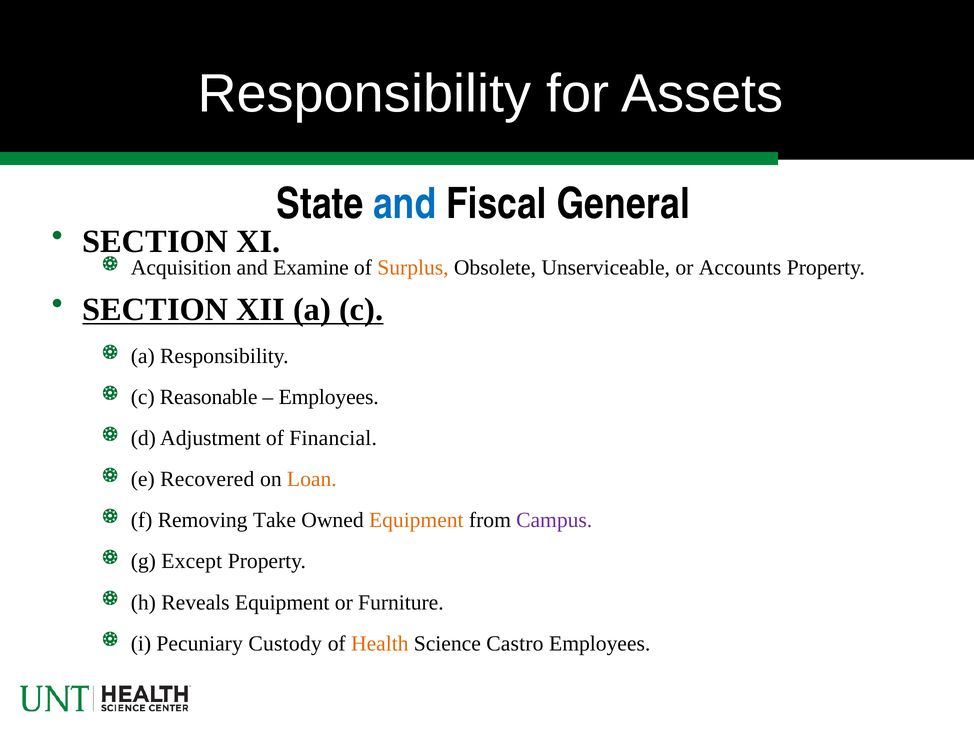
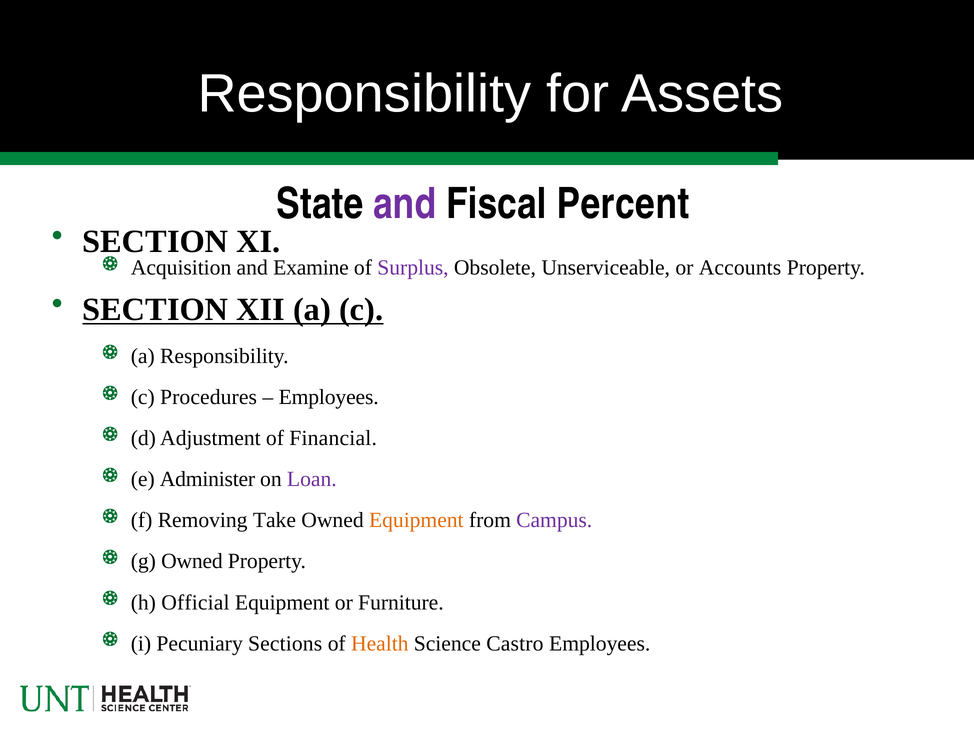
and colour: blue -> purple (405, 204)
General: General -> Percent (623, 204)
Surplus colour: orange -> purple (413, 268)
Reasonable: Reasonable -> Procedures (209, 397)
Recovered: Recovered -> Administer (207, 480)
Loan colour: orange -> purple (312, 480)
g Except: Except -> Owned (192, 562)
Reveals: Reveals -> Official (195, 603)
Custody: Custody -> Sections (285, 644)
